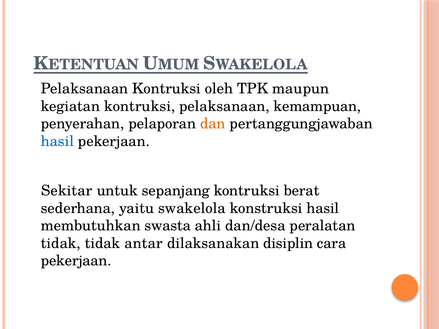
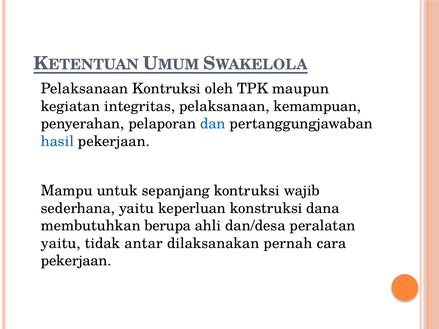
kegiatan kontruksi: kontruksi -> integritas (140, 106)
dan colour: orange -> blue (213, 124)
Sekitar: Sekitar -> Mampu (67, 191)
berat: berat -> wajib (302, 191)
swakelola: swakelola -> keperluan (192, 208)
konstruksi hasil: hasil -> dana (323, 208)
swasta: swasta -> berupa (168, 226)
tidak: tidak -> yaitu (61, 243)
disiplin: disiplin -> pernah (288, 243)
